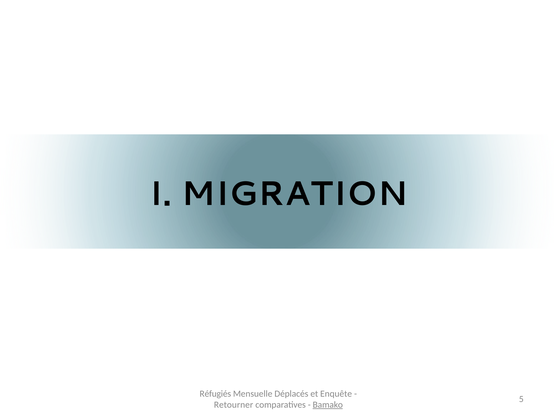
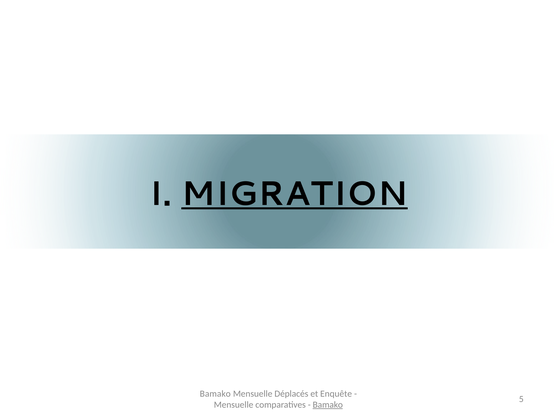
MIGRATION underline: none -> present (294, 194)
Réfugiés: Réfugiés -> Bamako (215, 393)
Retourner: Retourner -> Mensuelle (234, 405)
